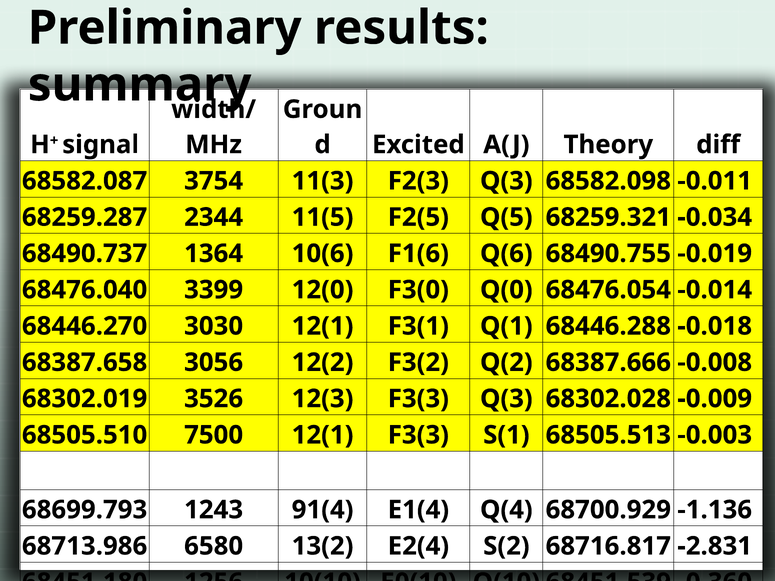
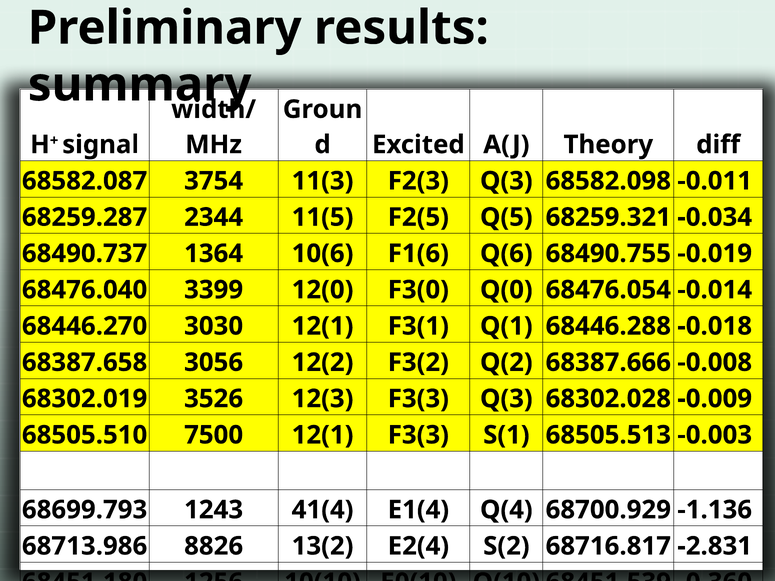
91(4: 91(4 -> 41(4 (323, 510)
6580: 6580 -> 8826 (214, 546)
